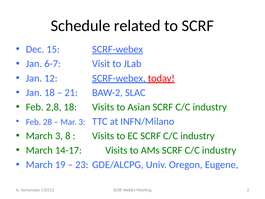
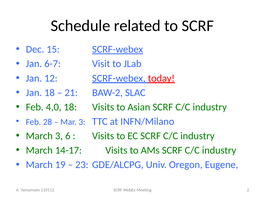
2,8: 2,8 -> 4,0 (54, 107)
8: 8 -> 6 (68, 136)
